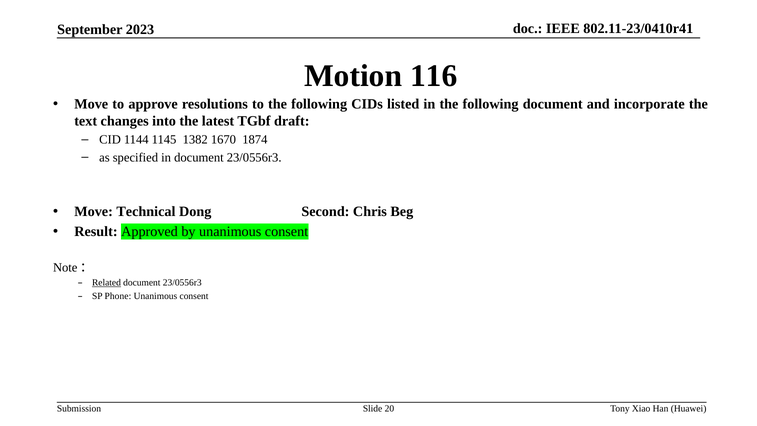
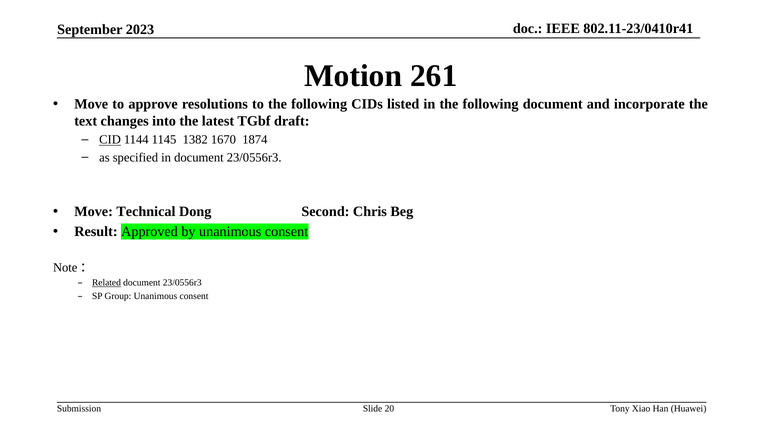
116: 116 -> 261 (434, 76)
CID underline: none -> present (110, 140)
Phone: Phone -> Group (118, 296)
